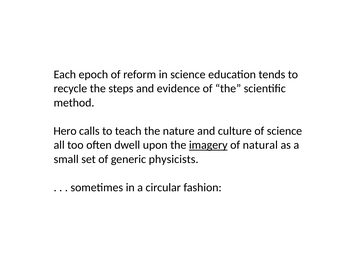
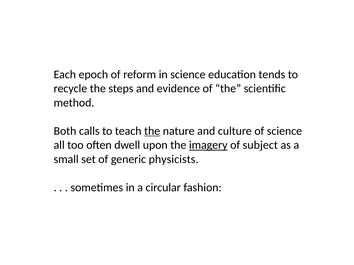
Hero: Hero -> Both (65, 131)
the underline: none -> present (152, 131)
natural: natural -> subject (260, 145)
